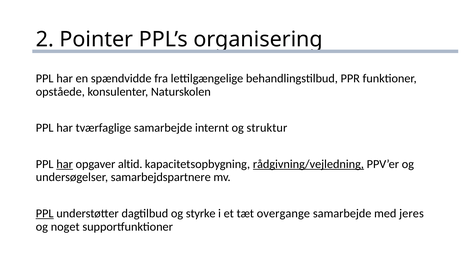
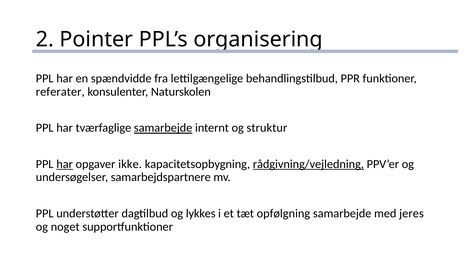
opståede: opståede -> referater (60, 92)
samarbejde underline: none -> present (163, 128)
altid: altid -> ikke (130, 164)
PPL underline: present -> none (45, 214)
styrke: styrke -> lykkes (201, 214)
overgange: overgange -> opfølgning (283, 214)
